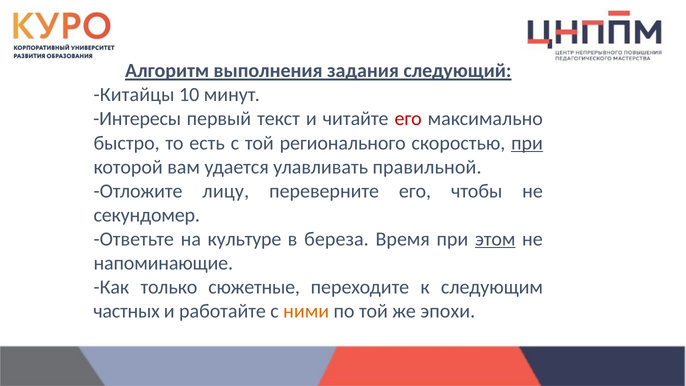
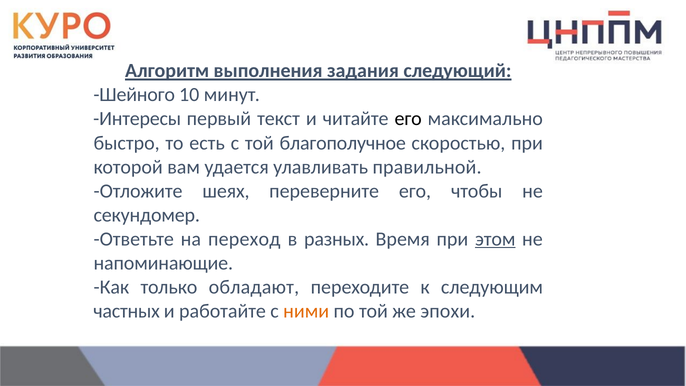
Китайцы: Китайцы -> Шейного (134, 95)
его colour: red -> black (408, 119)
регионального: регионального -> благополучное (343, 143)
при underline: present -> none (527, 143)
лицу: лицу -> шеях (226, 191)
культуре: культуре -> переход (244, 239)
береза: береза -> разных (337, 239)
сюжетные: сюжетные -> обладают (254, 287)
